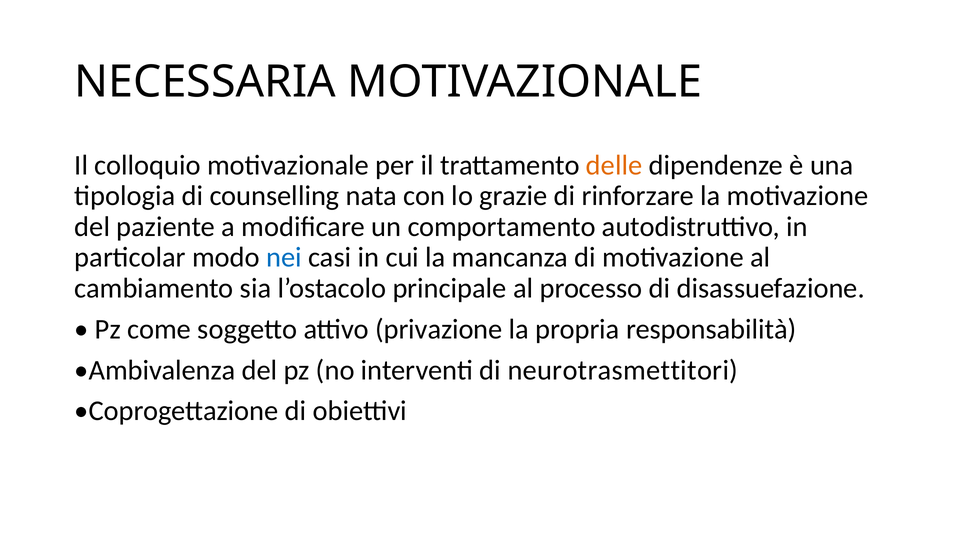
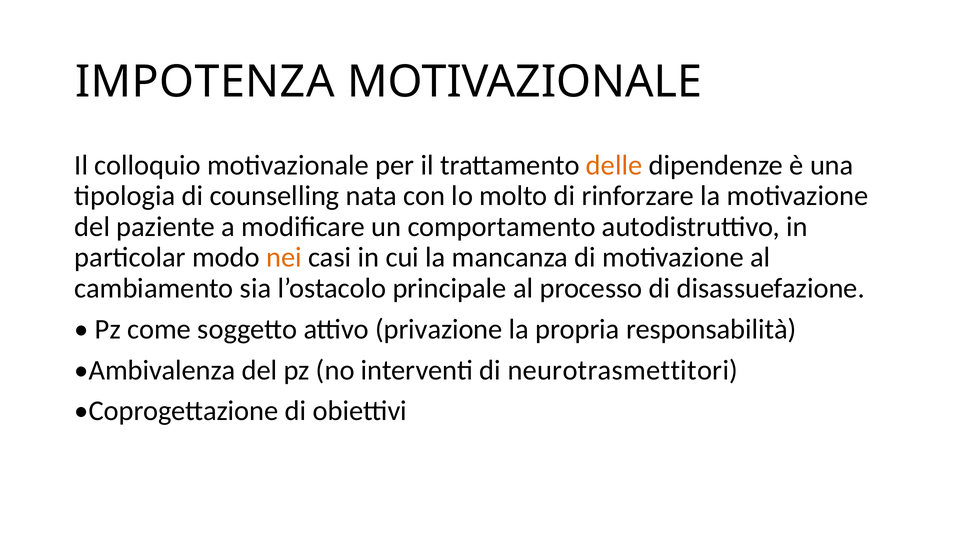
NECESSARIA: NECESSARIA -> IMPOTENZA (205, 82)
grazie: grazie -> molto (513, 196)
nei colour: blue -> orange (284, 257)
